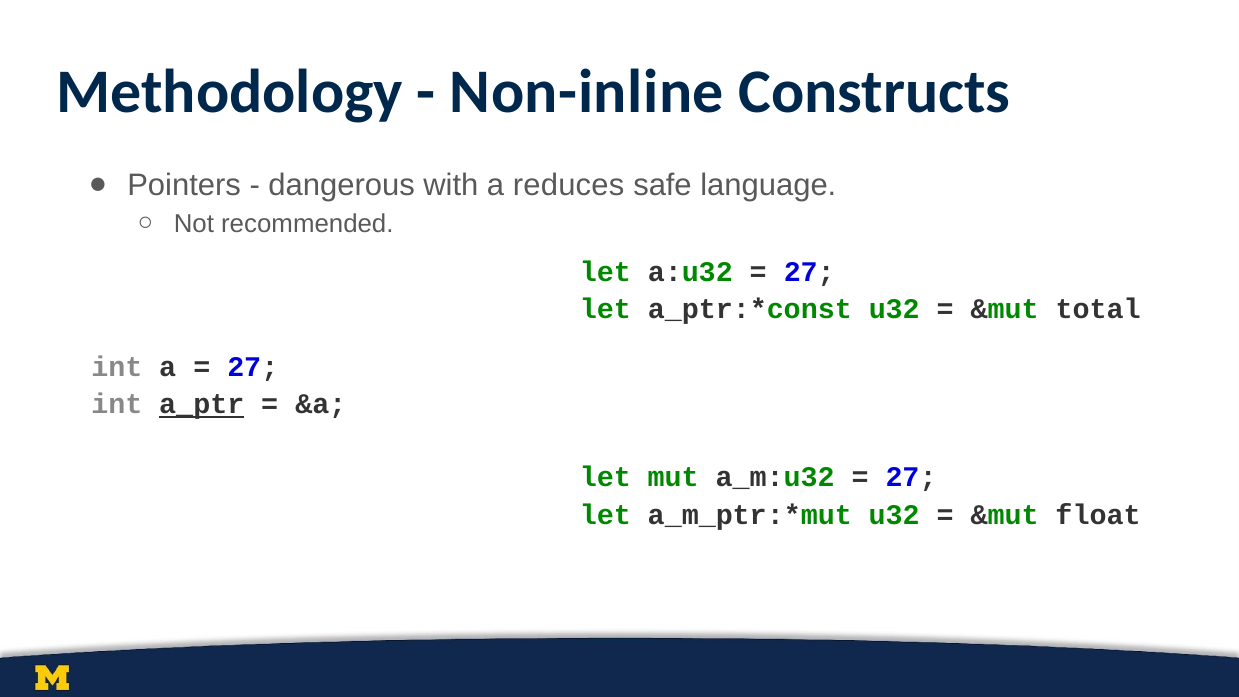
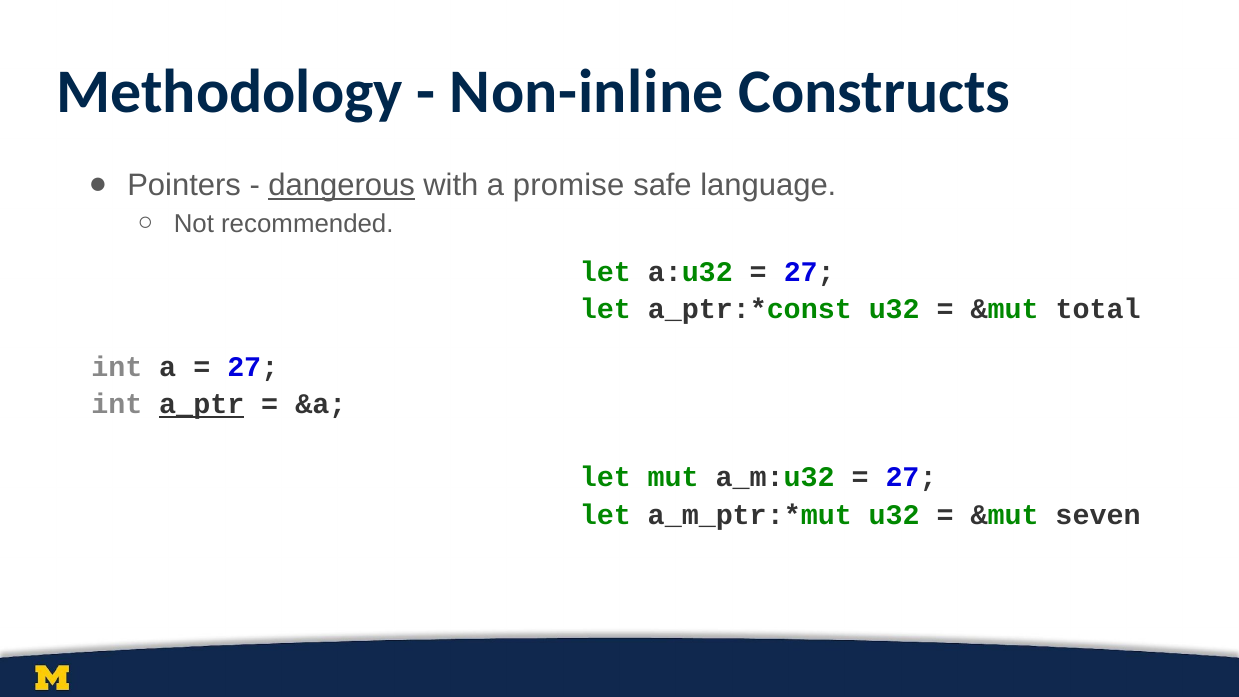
dangerous underline: none -> present (342, 185)
reduces: reduces -> promise (569, 185)
float: float -> seven (1098, 515)
